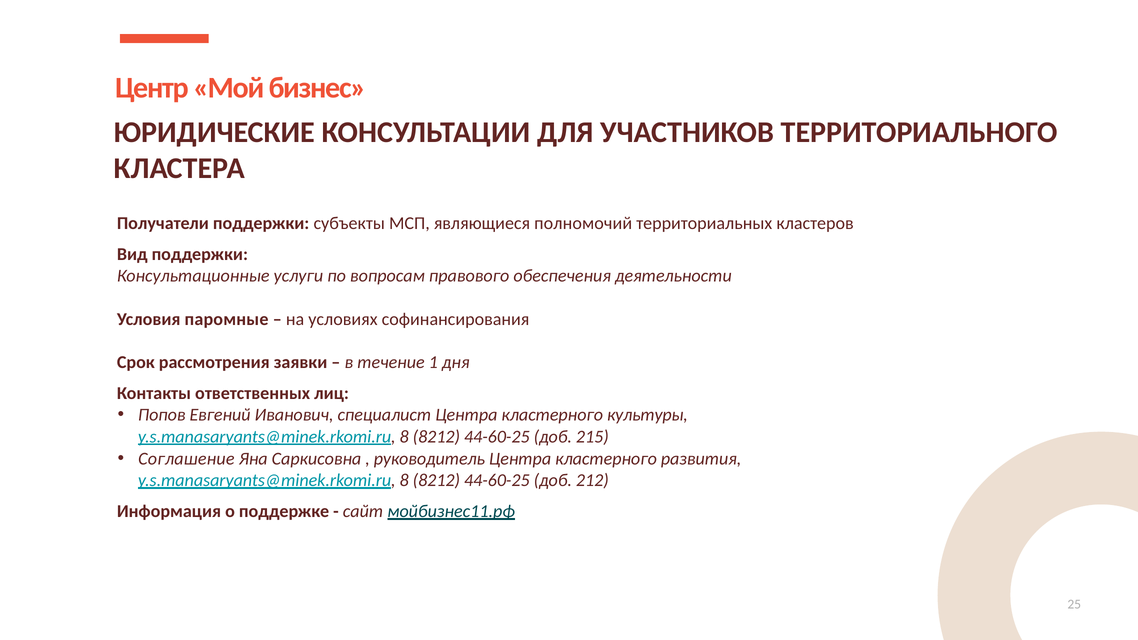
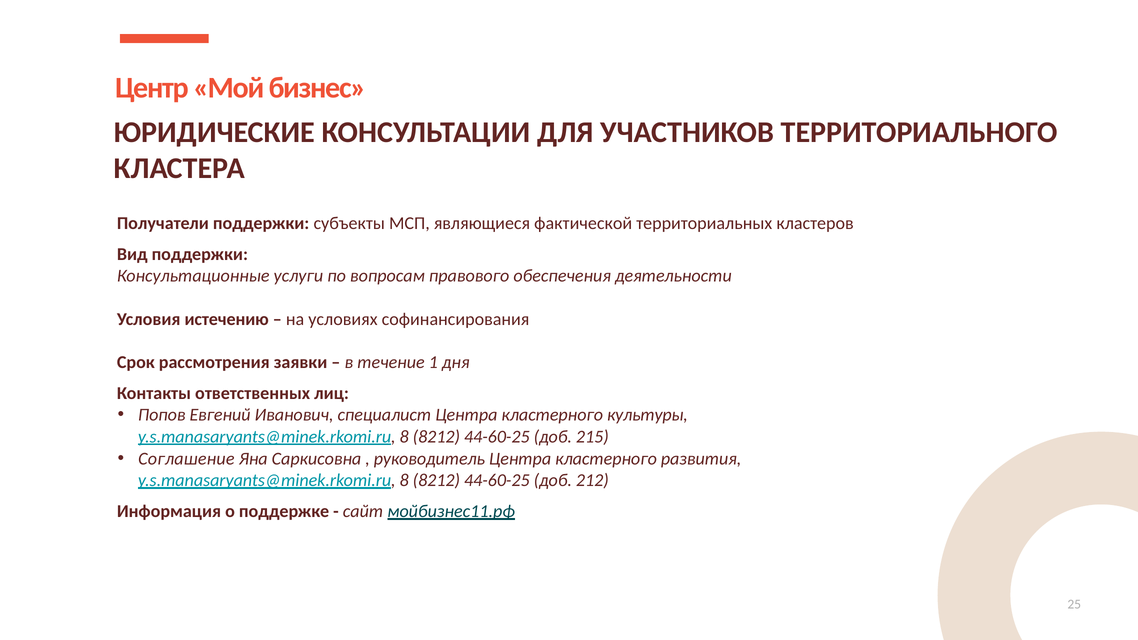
полномочий: полномочий -> фактической (583, 224)
паромные: паромные -> истечению (227, 319)
